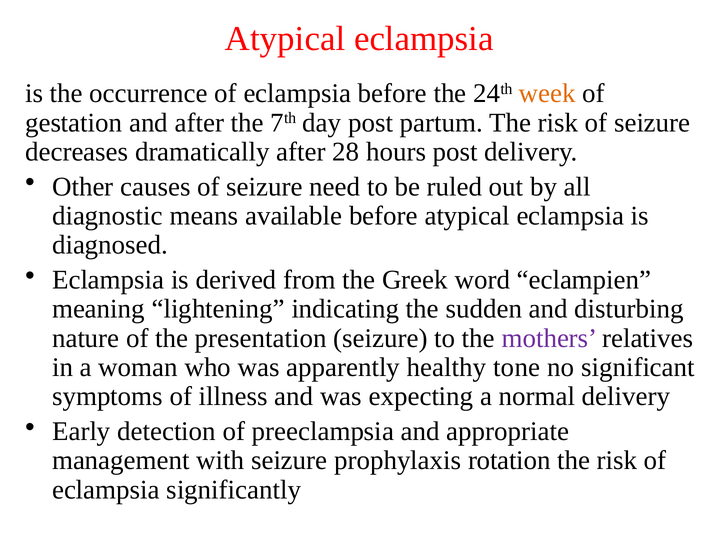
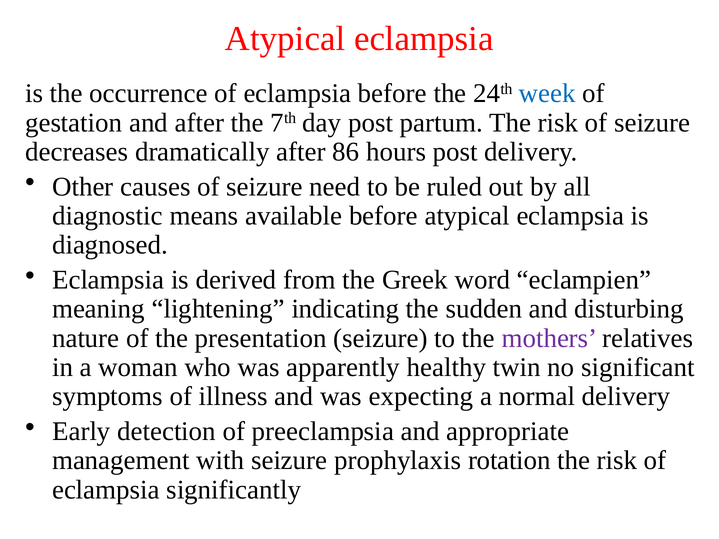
week colour: orange -> blue (547, 94)
28: 28 -> 86 (346, 152)
tone: tone -> twin (517, 367)
